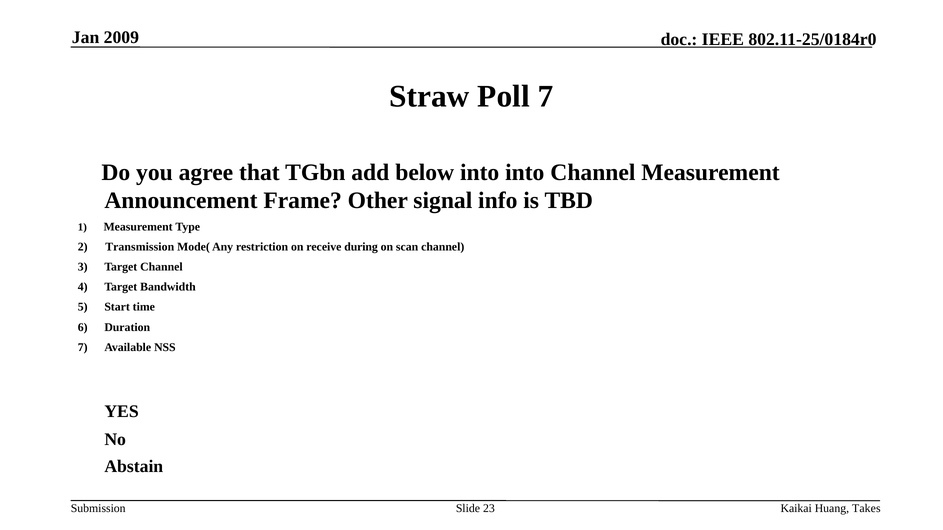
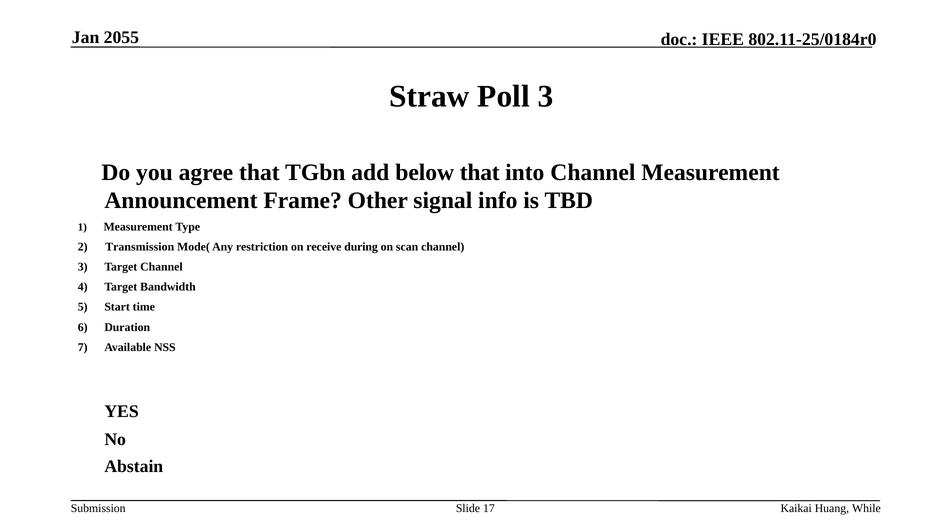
2009: 2009 -> 2055 (121, 37)
Poll 7: 7 -> 3 (546, 96)
below into: into -> that (480, 173)
23: 23 -> 17 (489, 509)
Takes: Takes -> While (866, 509)
